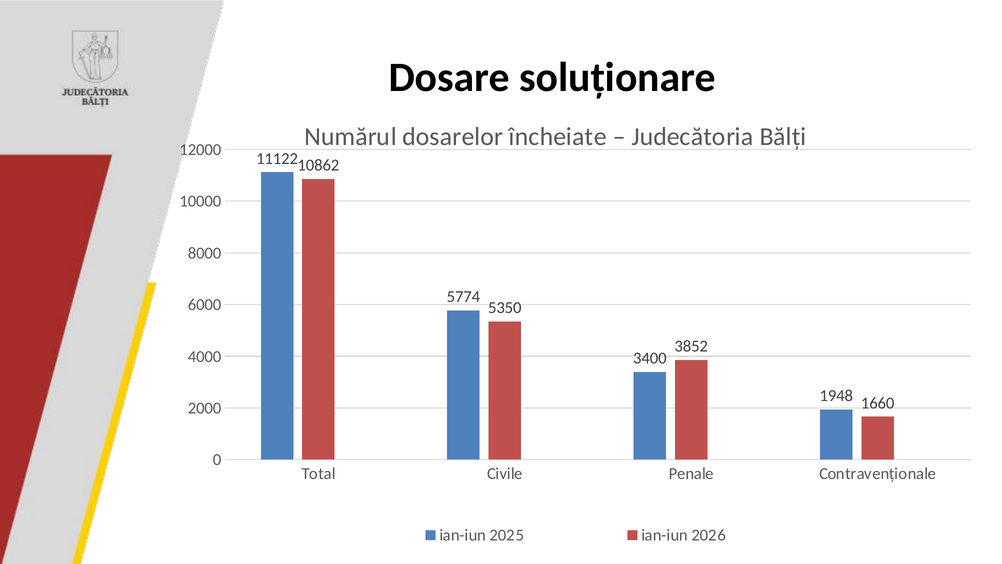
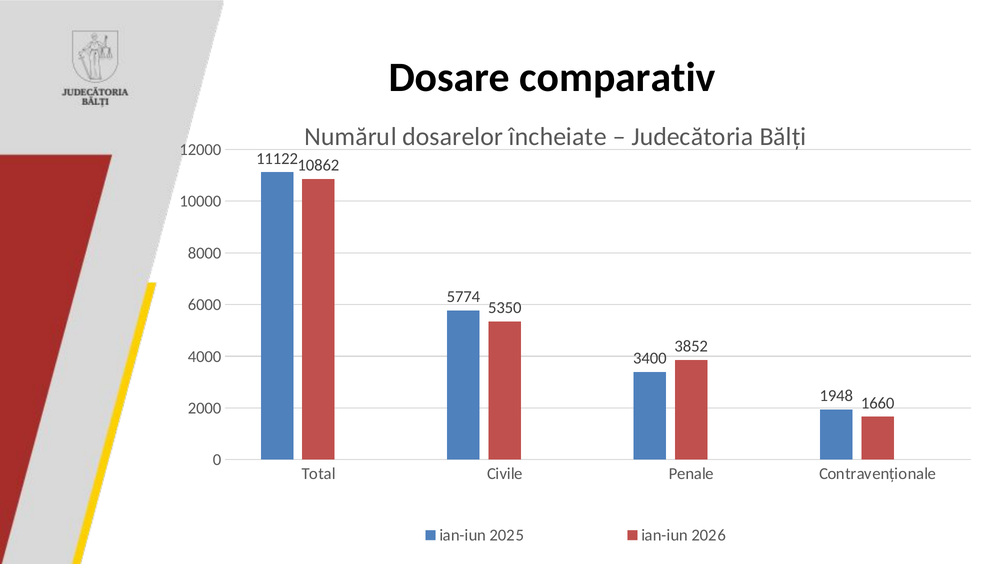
soluționare: soluționare -> comparativ (618, 78)
